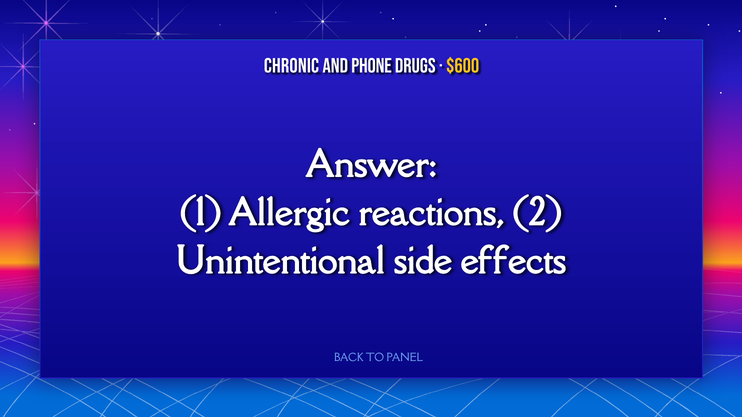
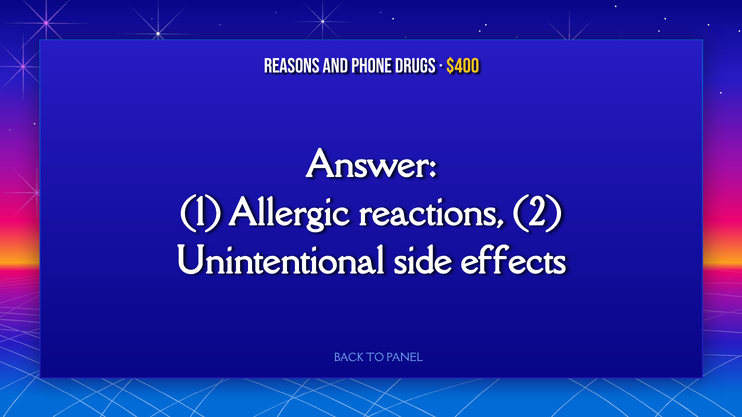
Chronic: Chronic -> Reasons (292, 66)
$600: $600 -> $400 (463, 66)
